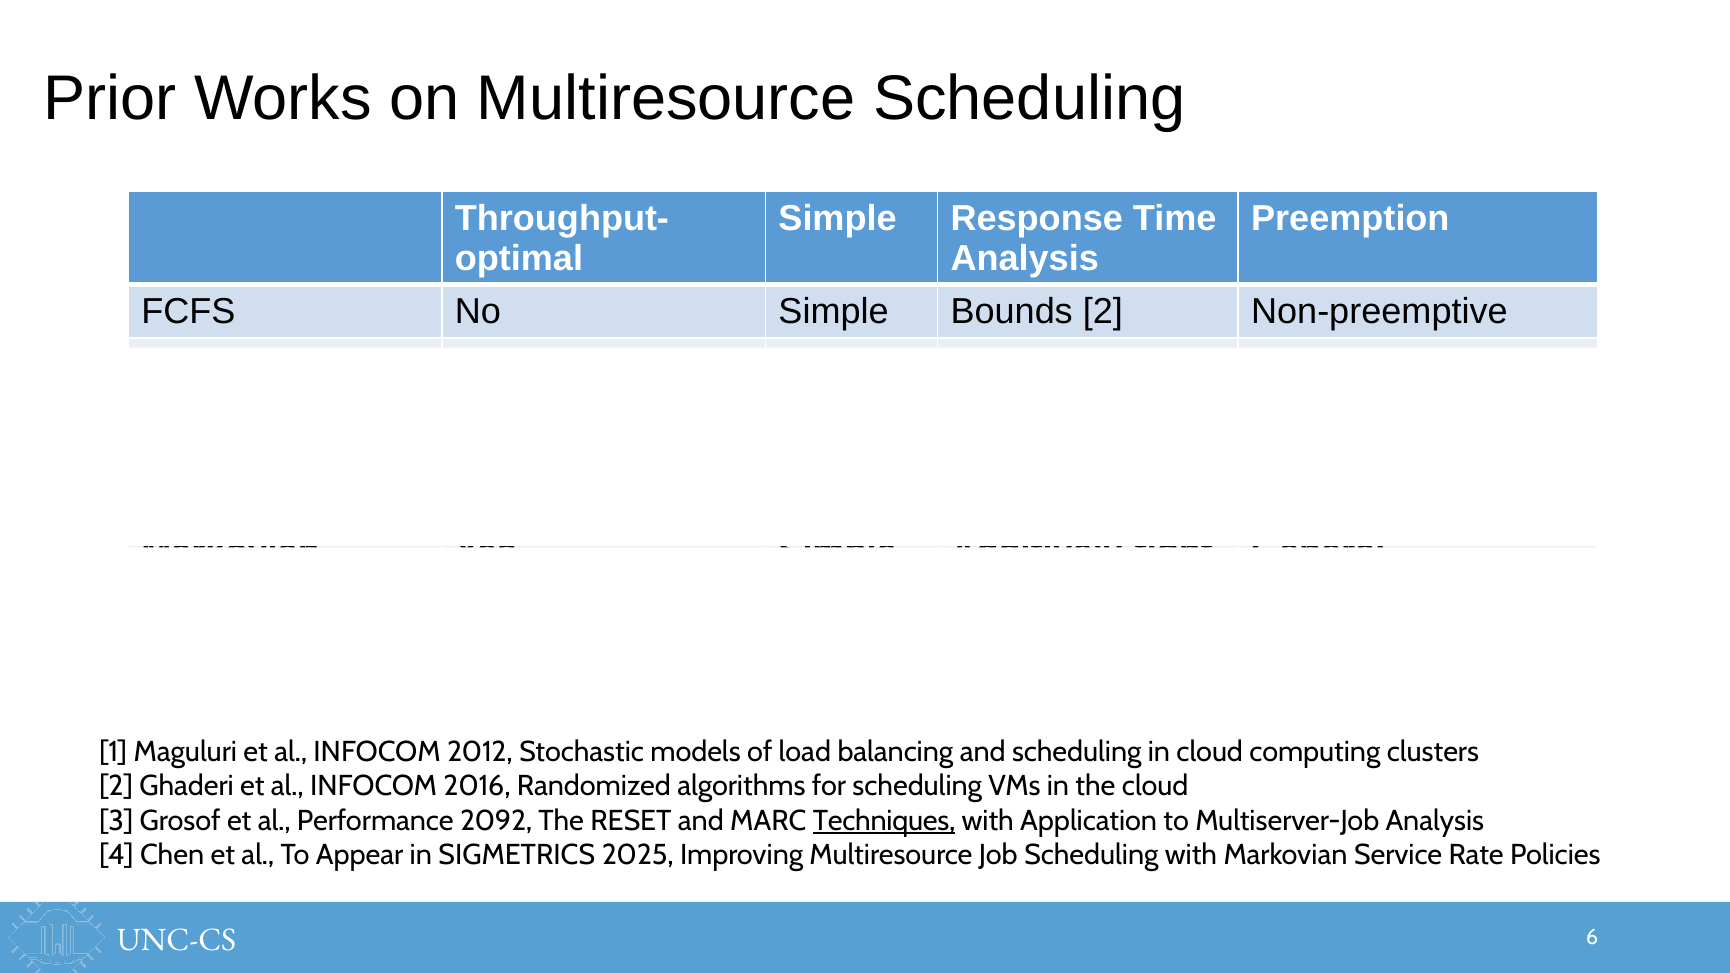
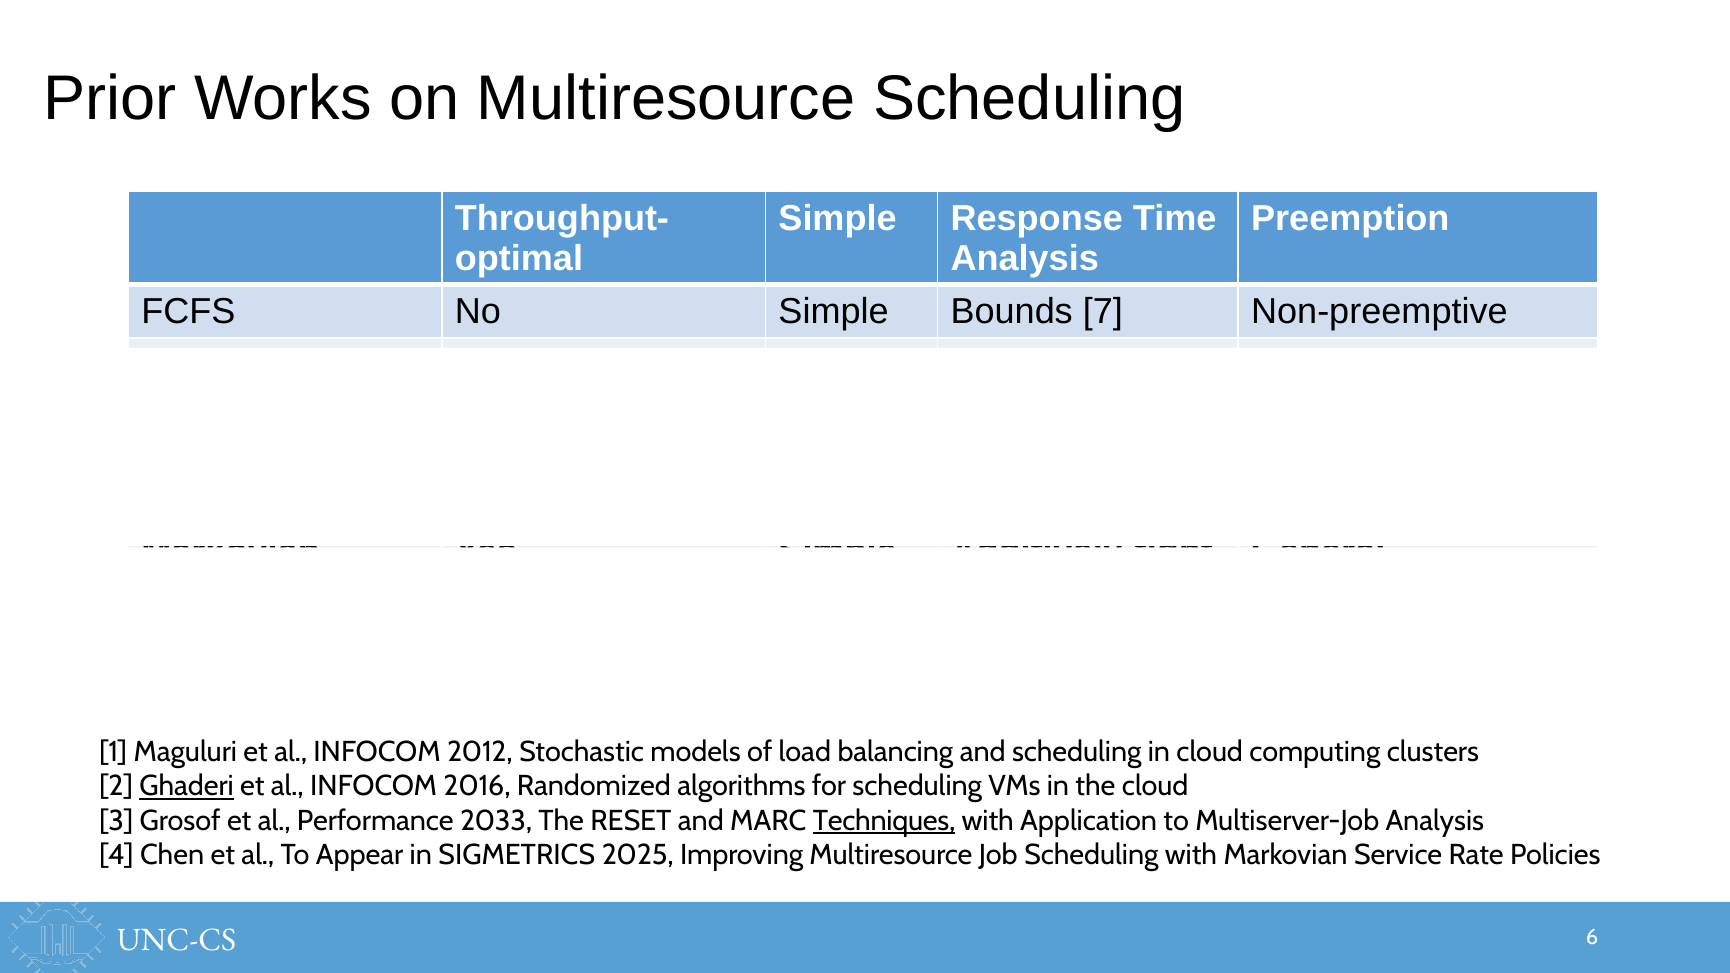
Bounds 2: 2 -> 7 (1103, 312)
Ghaderi underline: none -> present (187, 786)
2092: 2092 -> 2033 (496, 821)
